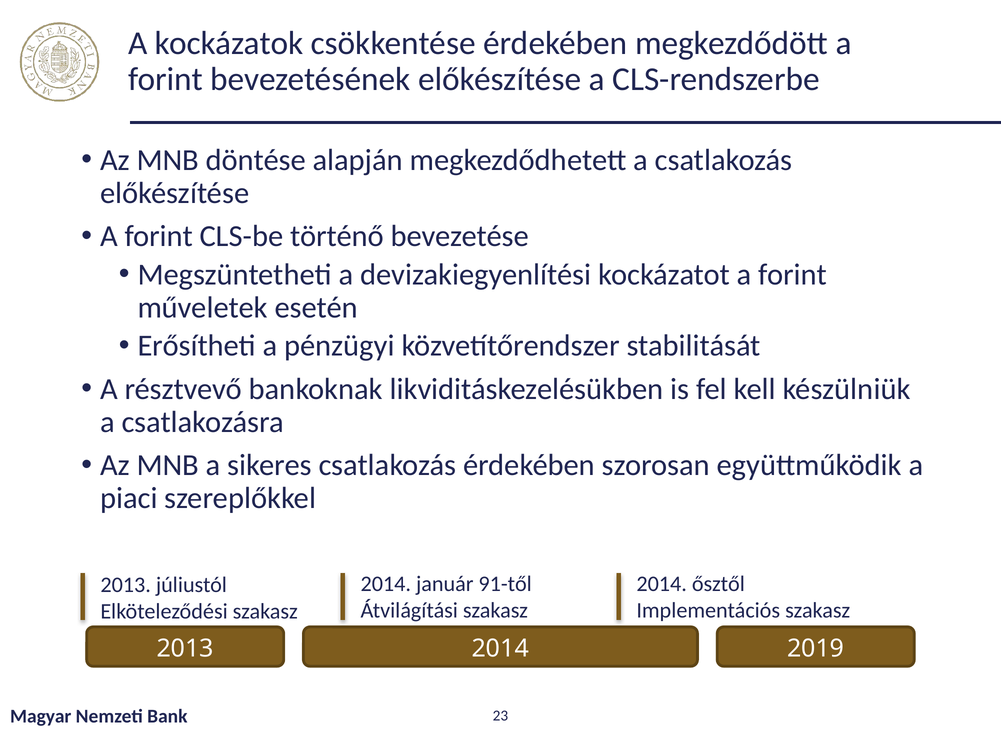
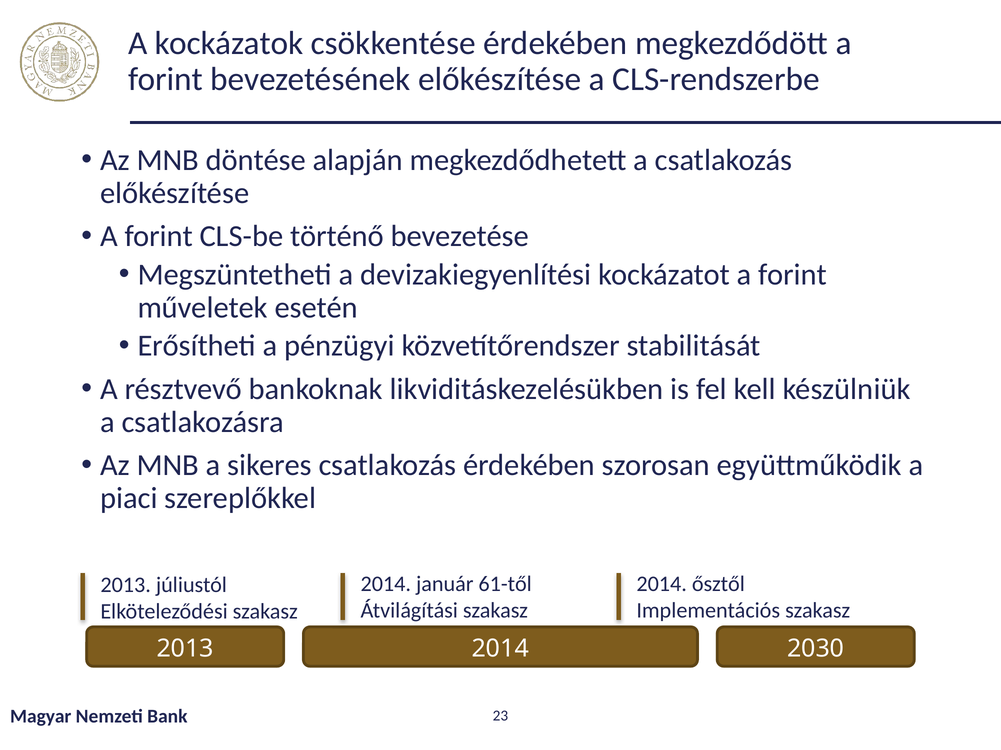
91-től: 91-től -> 61-től (505, 584)
2019: 2019 -> 2030 (816, 649)
